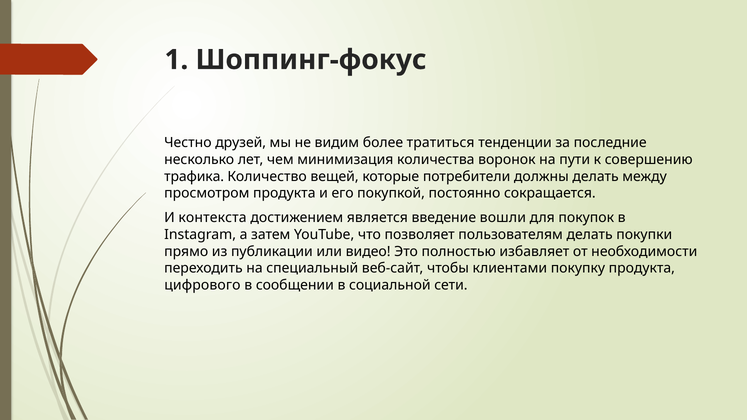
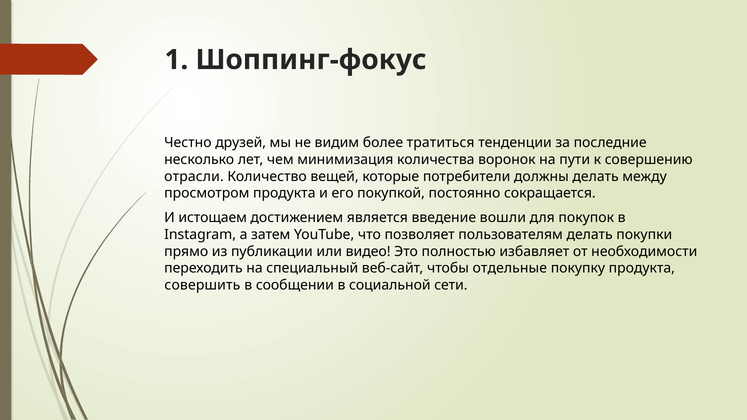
трафика: трафика -> отрасли (194, 177)
контекста: контекста -> истощаем (213, 218)
клиентами: клиентами -> отдельные (510, 268)
цифрового: цифрового -> совершить (202, 285)
